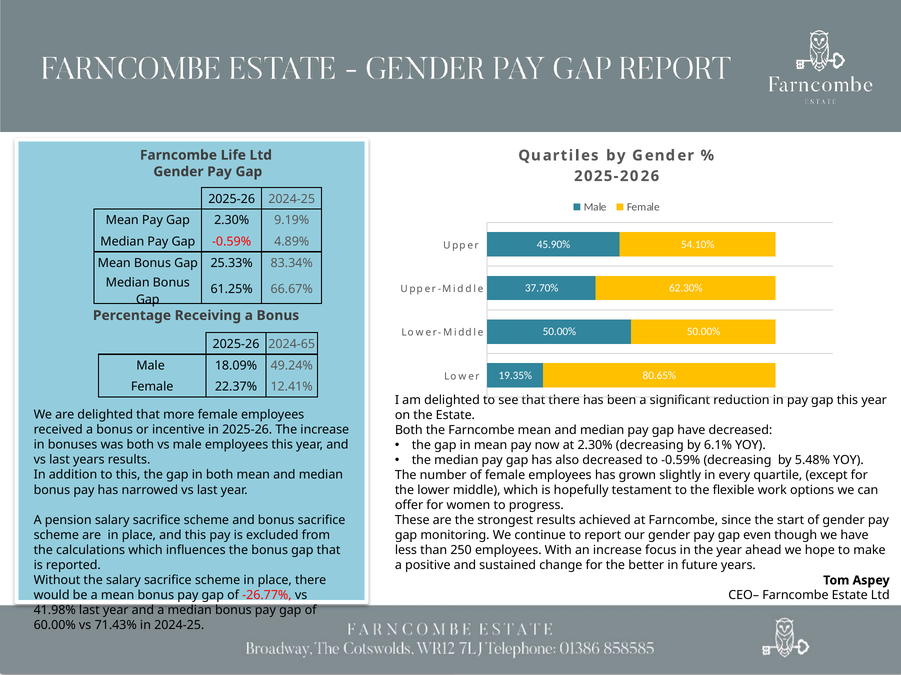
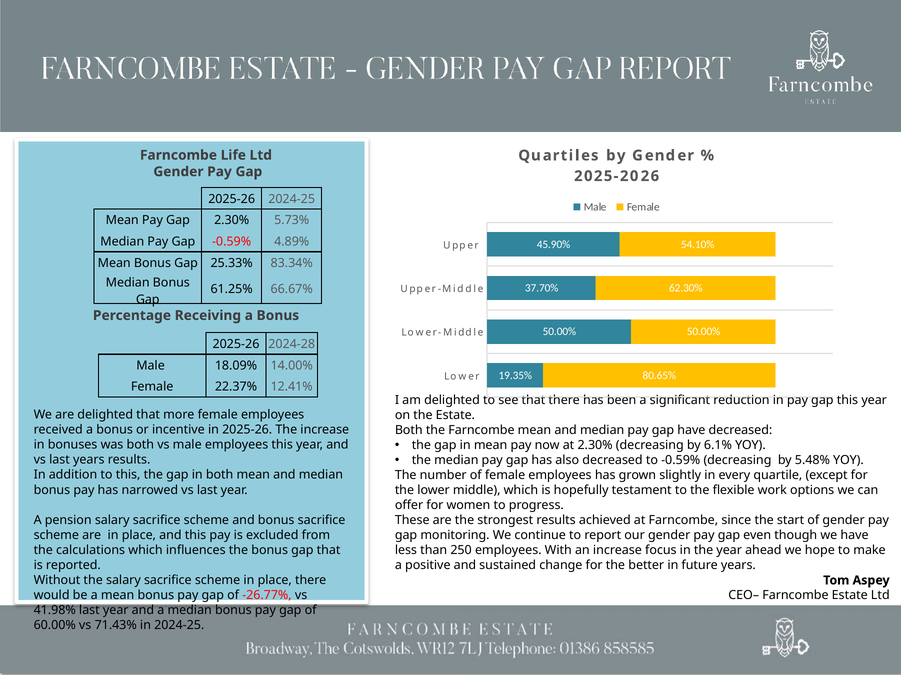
9.19%: 9.19% -> 5.73% (292, 221)
2024-65: 2024-65 -> 2024-28 (292, 345)
49.24%: 49.24% -> 14.00% (292, 366)
